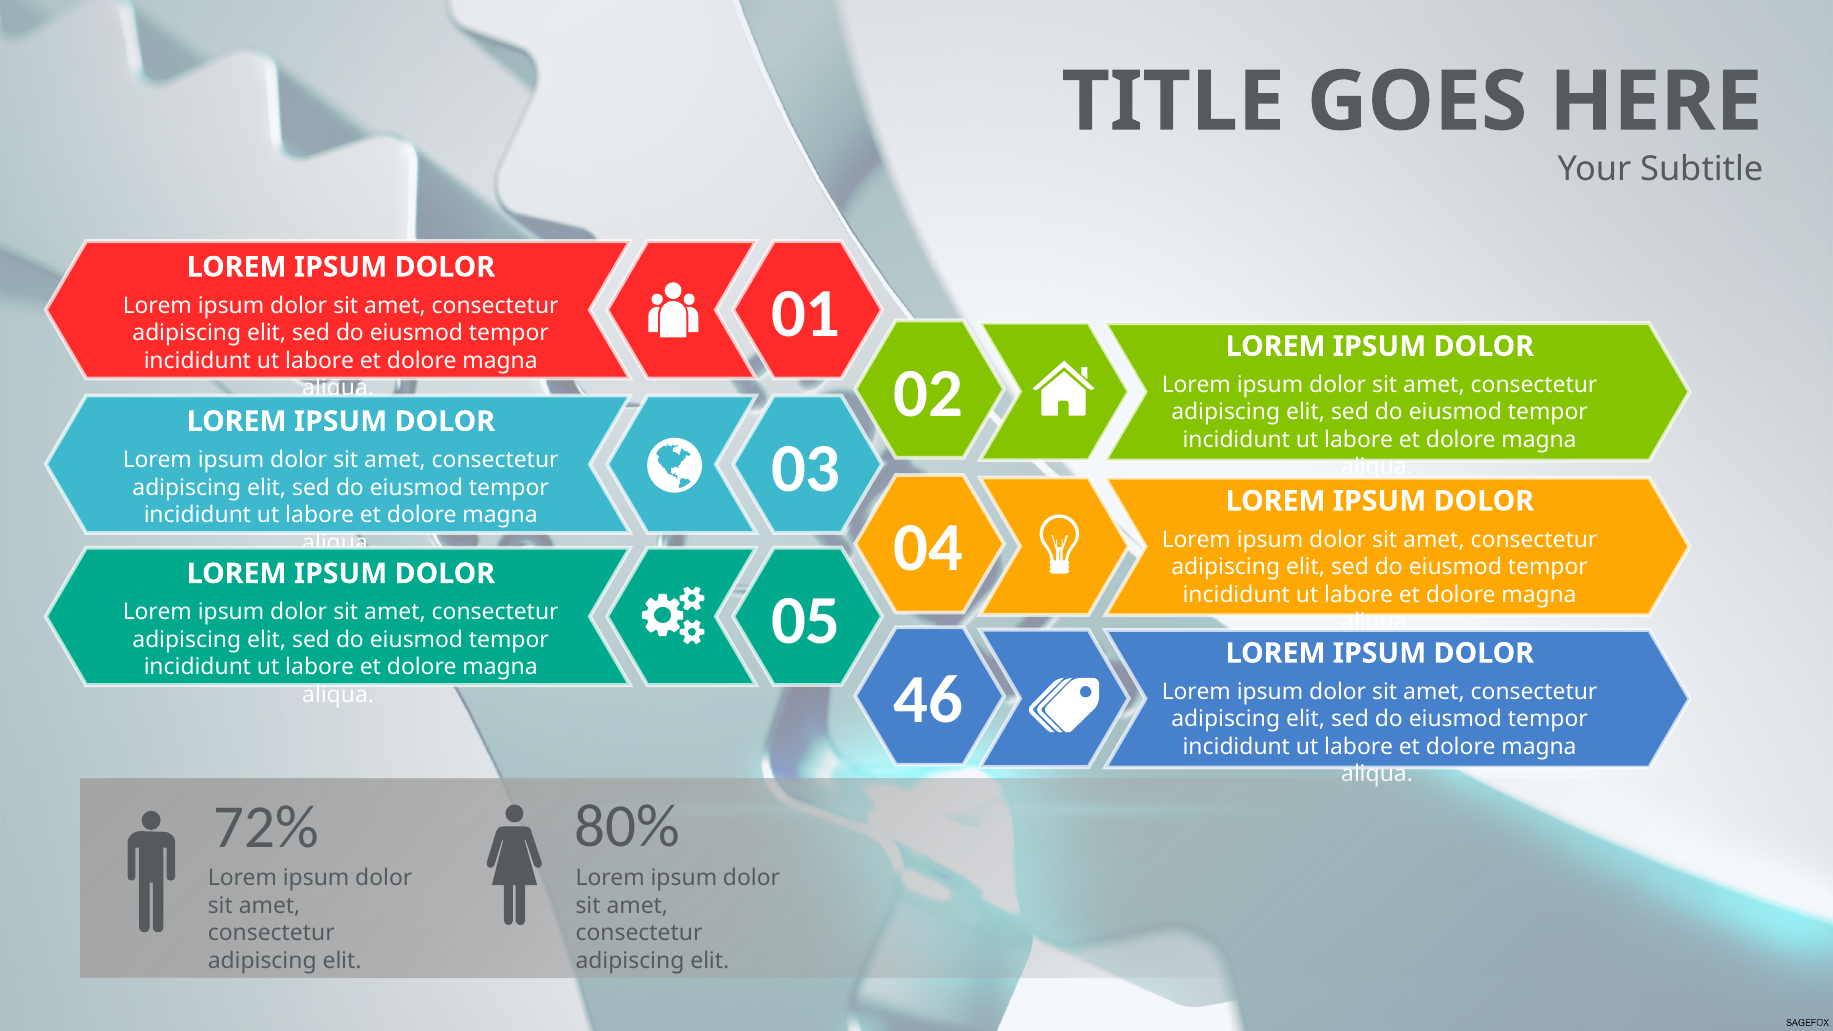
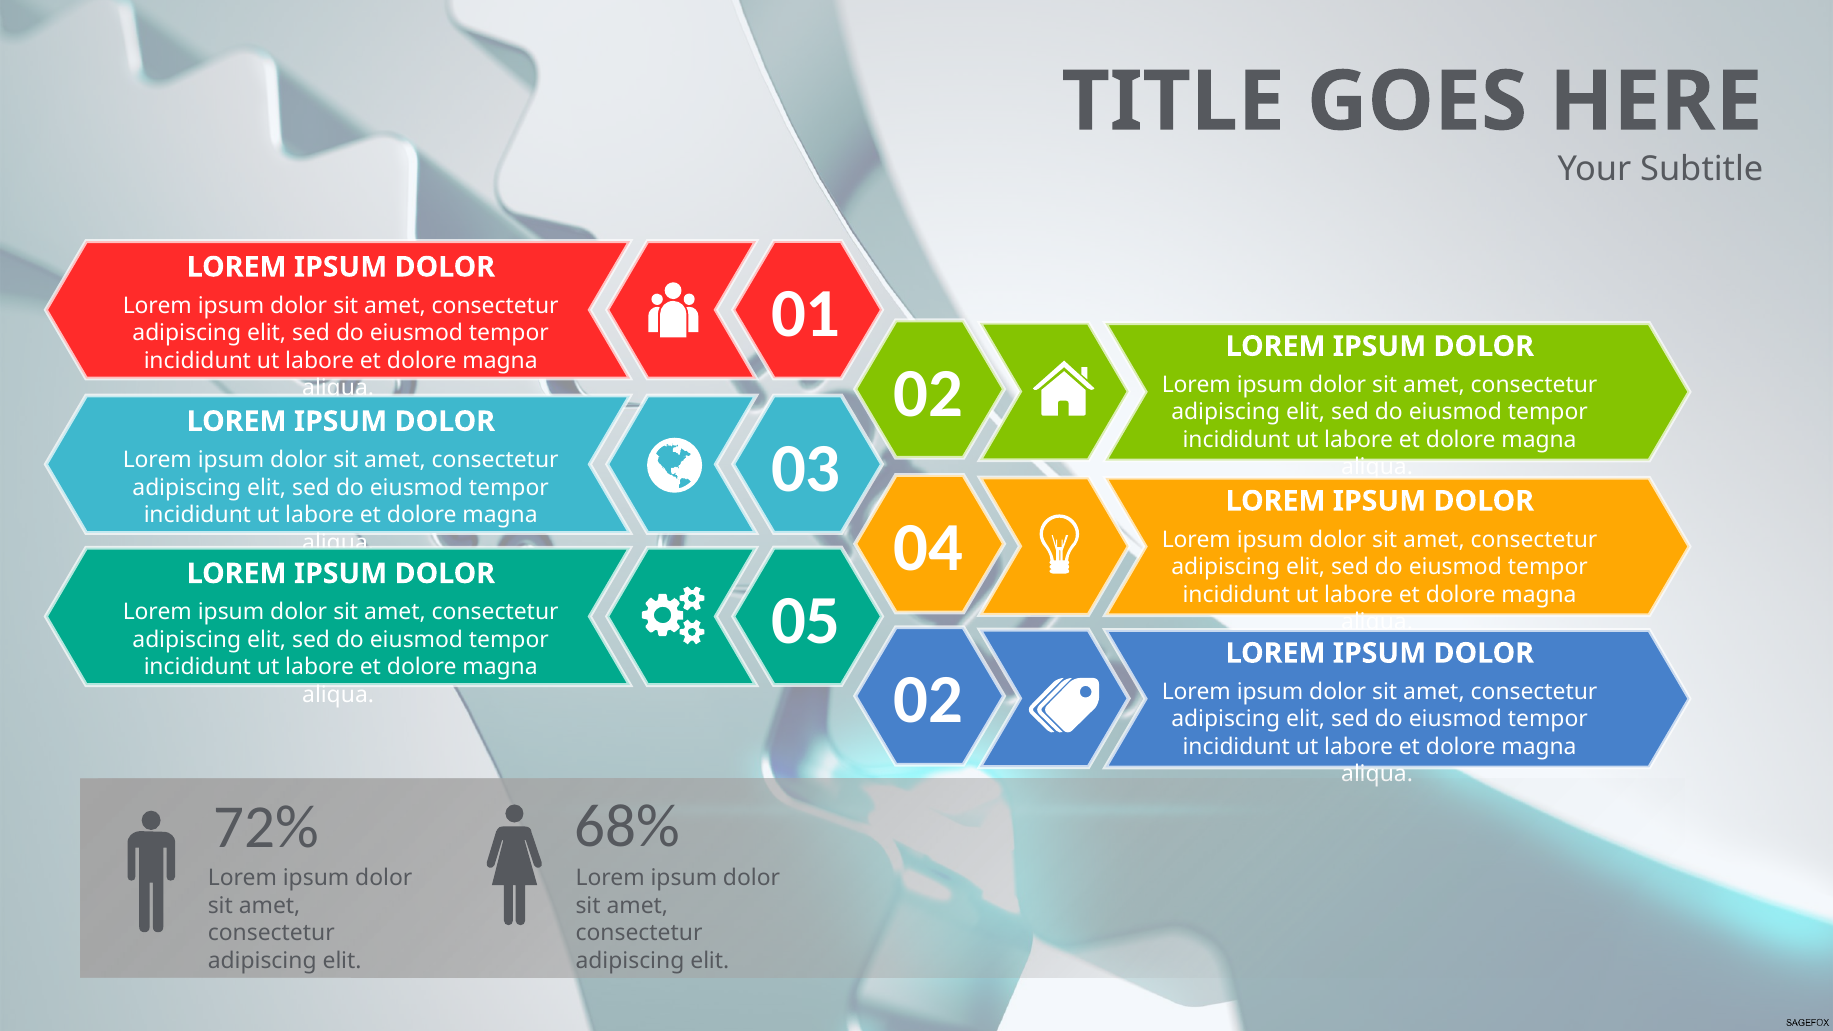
46: 46 -> 02 (928, 700)
80%: 80% -> 68% (627, 826)
